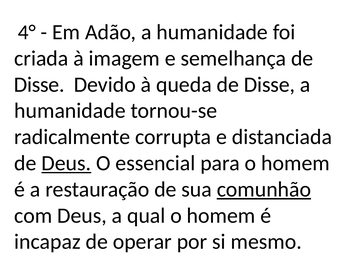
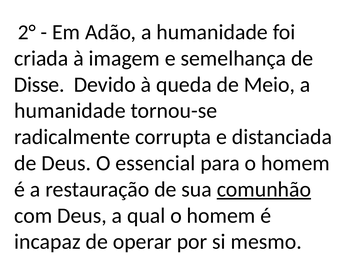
4°: 4° -> 2° (27, 32)
queda de Disse: Disse -> Meio (269, 84)
Deus underline: present -> none (66, 163)
